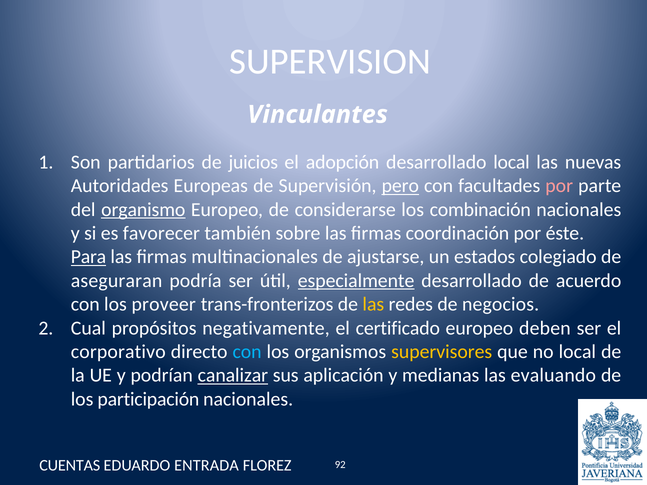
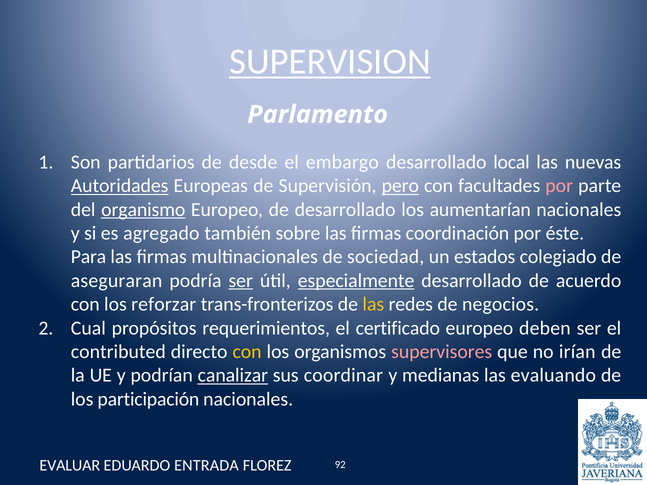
SUPERVISION underline: none -> present (330, 62)
Vinculantes: Vinculantes -> Parlamento (318, 115)
juicios: juicios -> desde (253, 162)
adopción: adopción -> embargo (342, 162)
Autoridades underline: none -> present (120, 186)
de considerarse: considerarse -> desarrollado (345, 210)
combinación: combinación -> aumentarían (480, 210)
favorecer: favorecer -> agregado (161, 233)
Para underline: present -> none (88, 257)
ajustarse: ajustarse -> sociedad (386, 257)
ser underline: none -> present (241, 281)
proveer: proveer -> reforzar (164, 305)
negativamente: negativamente -> requerimientos (266, 328)
corporativo: corporativo -> contributed (118, 352)
con colour: light blue -> yellow (247, 352)
supervisores colour: yellow -> pink (442, 352)
no local: local -> irían (577, 352)
aplicación: aplicación -> coordinar (343, 376)
CUENTAS: CUENTAS -> EVALUAR (70, 466)
